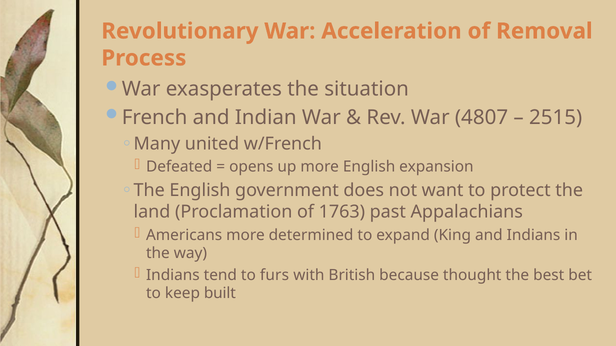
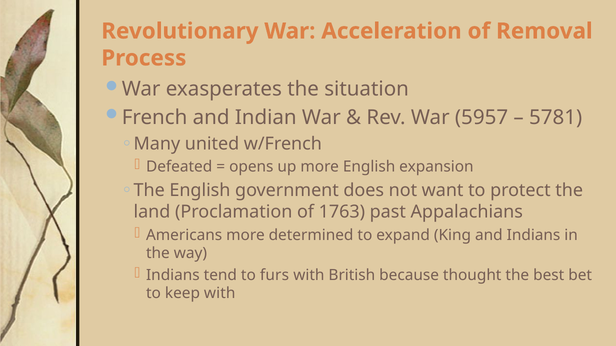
4807: 4807 -> 5957 (482, 118)
2515: 2515 -> 5781 (556, 118)
keep built: built -> with (220, 294)
